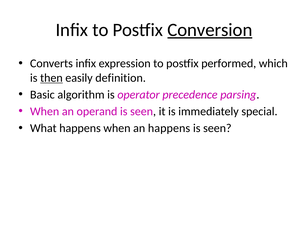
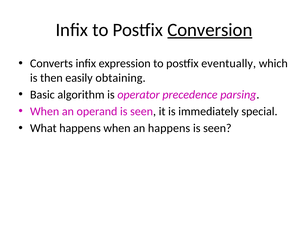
performed: performed -> eventually (229, 63)
then underline: present -> none (51, 78)
definition: definition -> obtaining (121, 78)
